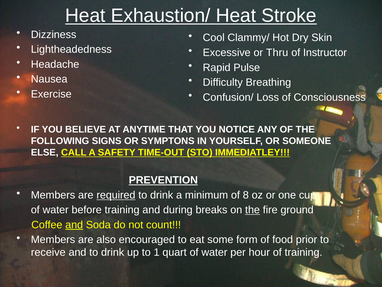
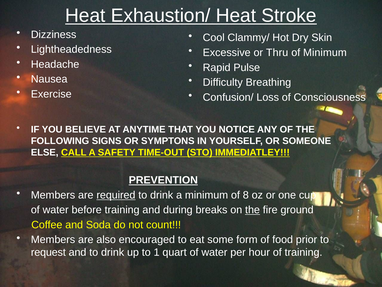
of Instructor: Instructor -> Minimum (325, 53)
and underline: present -> none (74, 224)
receive: receive -> request (48, 252)
